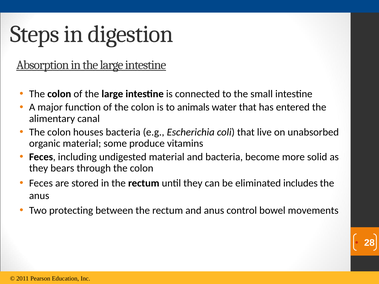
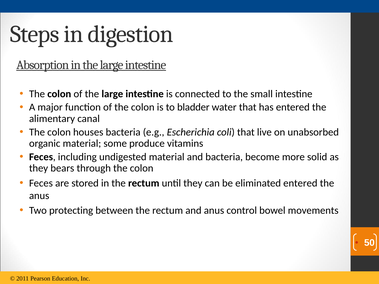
animals: animals -> bladder (193, 107)
eliminated includes: includes -> entered (300, 183)
28: 28 -> 50 (369, 243)
